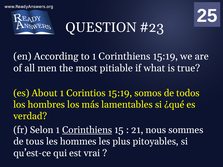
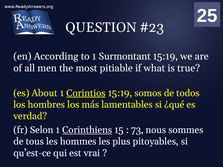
to 1 Corinthiens: Corinthiens -> Surmontant (125, 56)
Corintios underline: none -> present (86, 93)
21: 21 -> 73 (137, 130)
